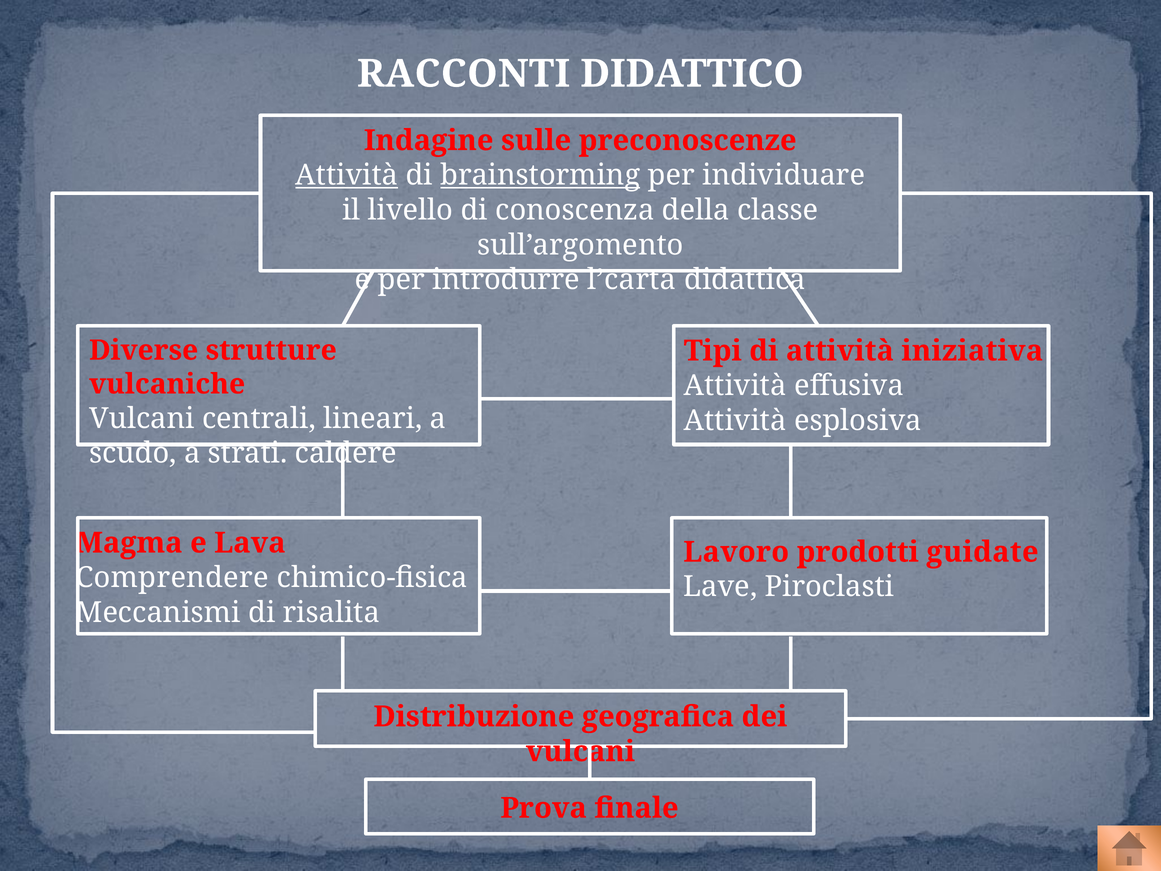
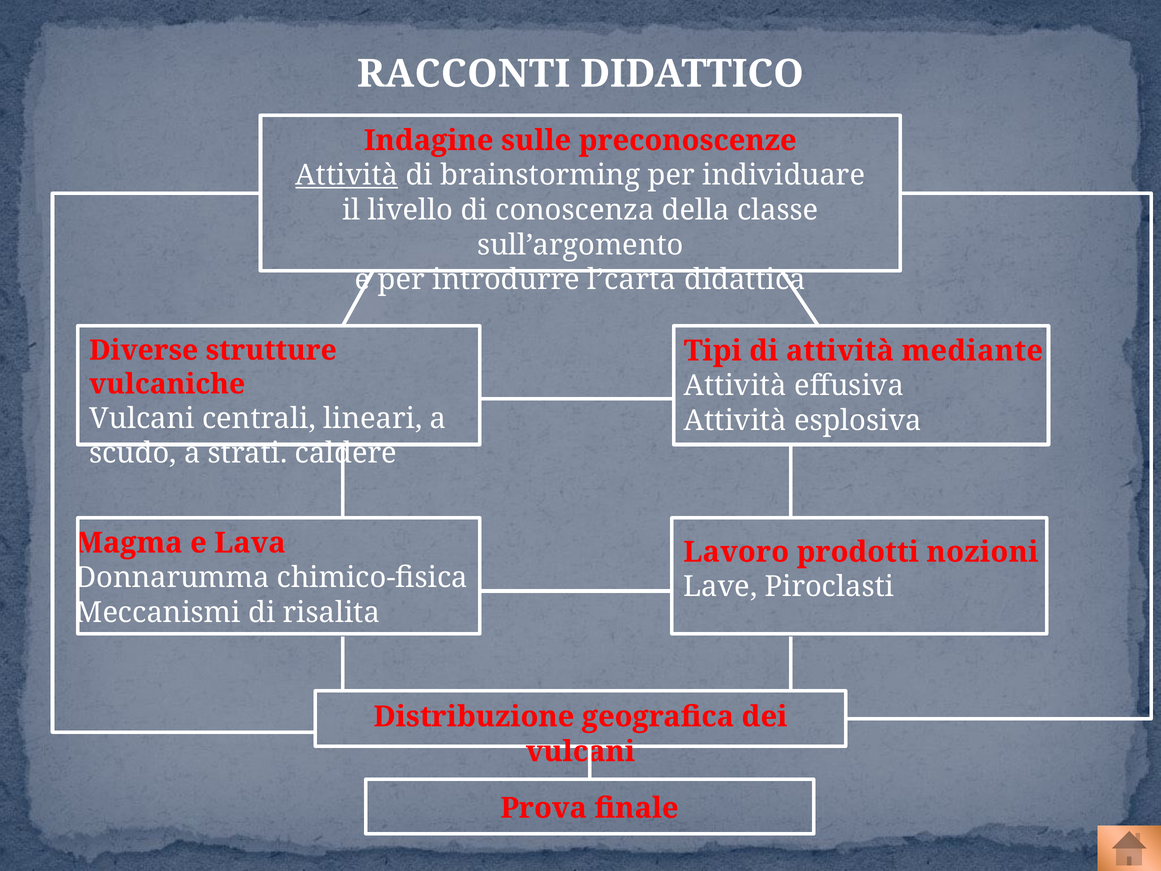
brainstorming underline: present -> none (540, 175)
iniziativa: iniziativa -> mediante (972, 351)
guidate: guidate -> nozioni (982, 552)
Comprendere: Comprendere -> Donnarumma (172, 578)
